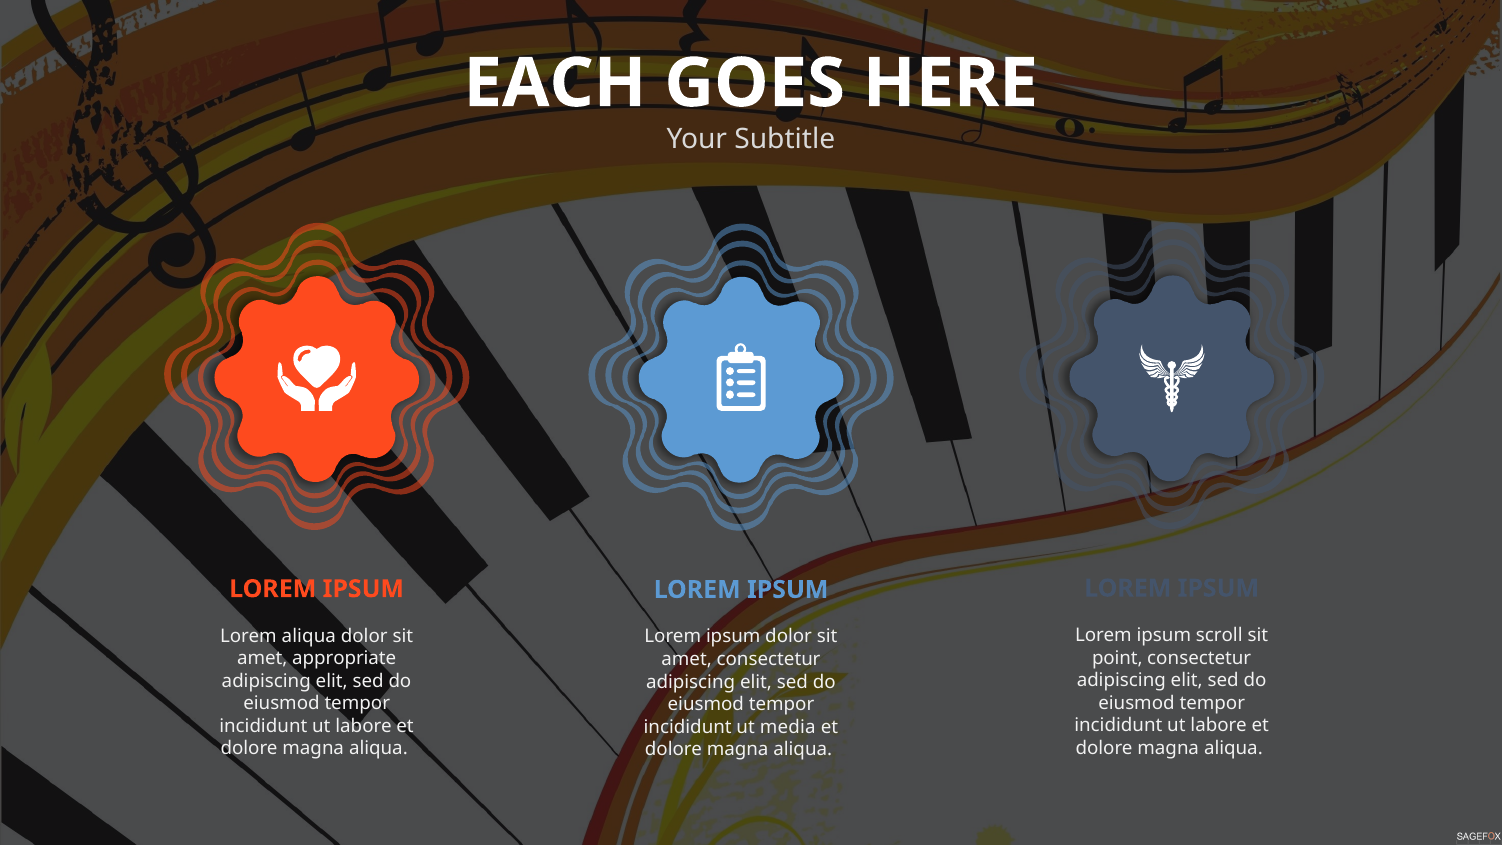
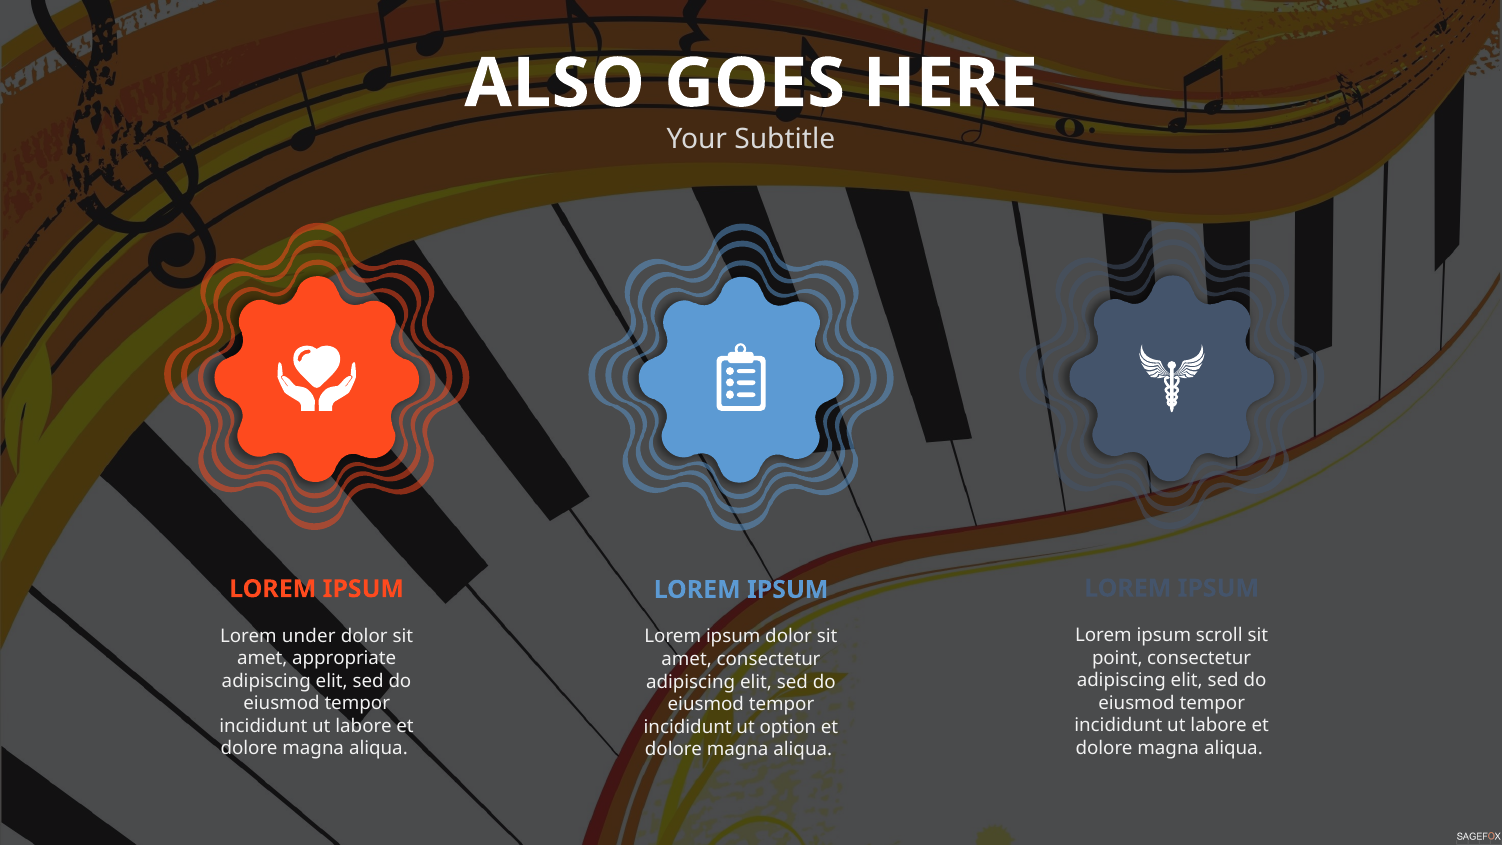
EACH: EACH -> ALSO (555, 83)
Lorem aliqua: aliqua -> under (309, 636)
media: media -> option (788, 727)
